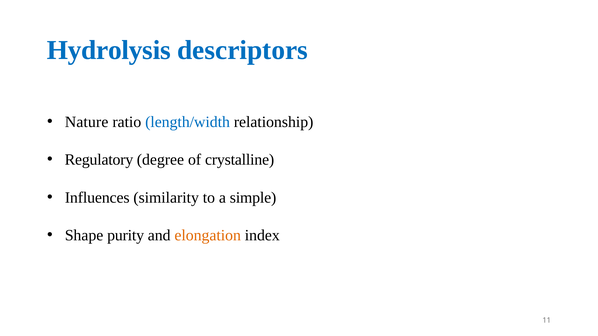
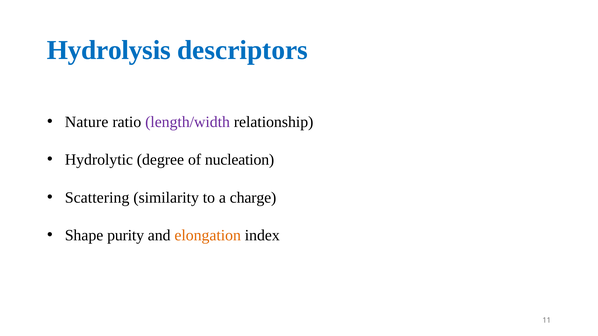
length/width colour: blue -> purple (188, 122)
Regulatory: Regulatory -> Hydrolytic (99, 160)
crystalline: crystalline -> nucleation (240, 160)
Influences: Influences -> Scattering (97, 198)
simple: simple -> charge (253, 198)
